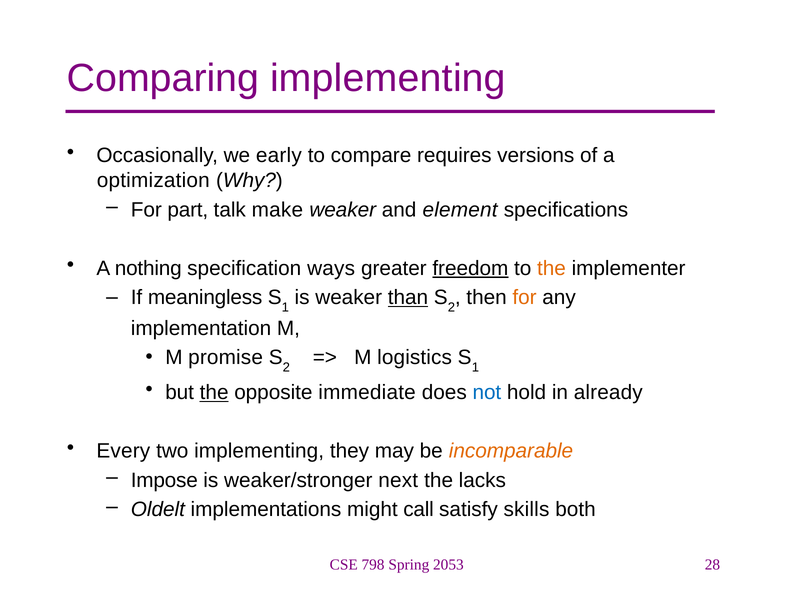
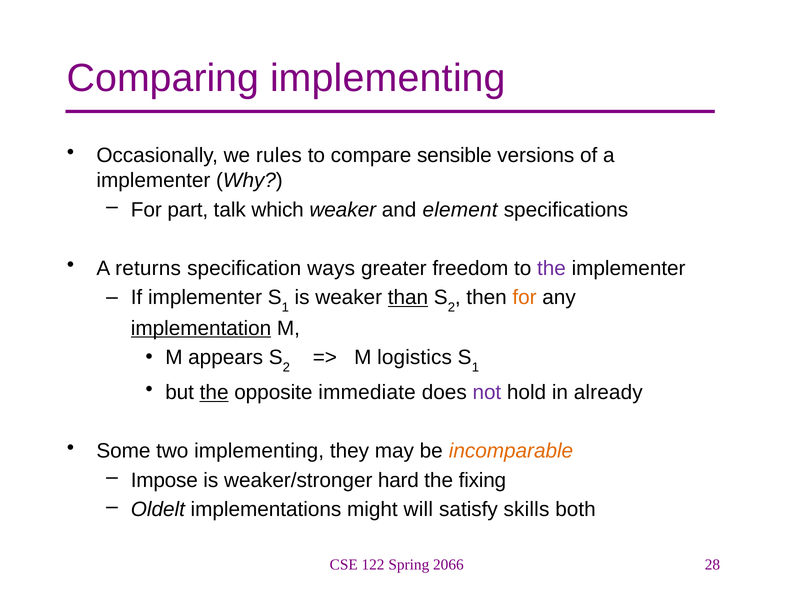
early: early -> rules (279, 156)
requires: requires -> sensible (454, 156)
optimization: optimization -> implementer (153, 180)
make: make -> which (278, 210)
nothing: nothing -> returns (148, 268)
freedom underline: present -> none (470, 268)
the colour: orange -> purple (551, 268)
If meaningless: meaningless -> implementer (205, 298)
implementation underline: none -> present (201, 328)
promise: promise -> appears (226, 358)
not colour: blue -> purple (487, 393)
Every: Every -> Some (123, 451)
next: next -> hard (398, 481)
lacks: lacks -> fixing (482, 481)
call: call -> will (418, 510)
798: 798 -> 122 (373, 565)
2053: 2053 -> 2066 (448, 565)
